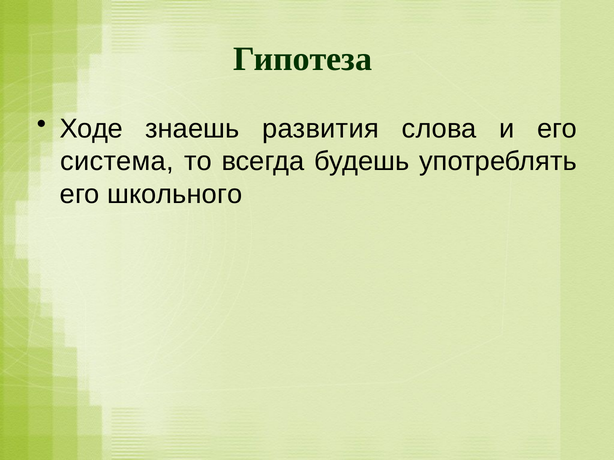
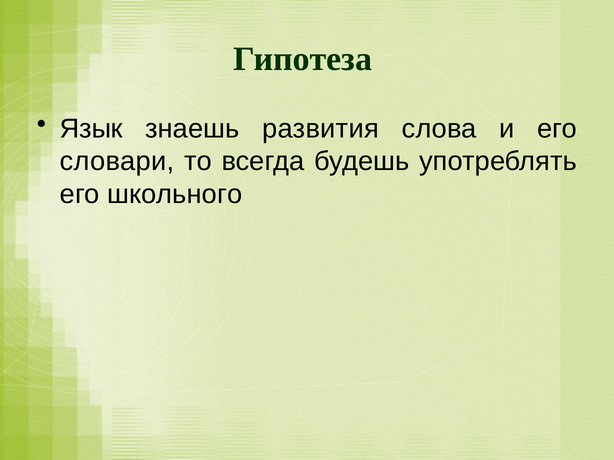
Ходе: Ходе -> Язык (91, 129)
система: система -> словари (117, 162)
